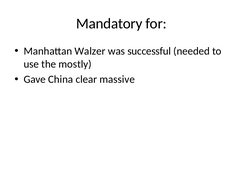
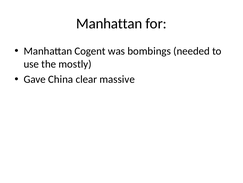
Mandatory: Mandatory -> Manhattan (109, 24)
Walzer: Walzer -> Cogent (90, 51)
successful: successful -> bombings (149, 51)
